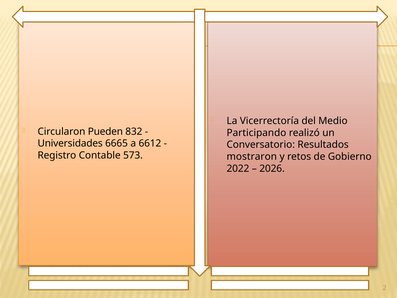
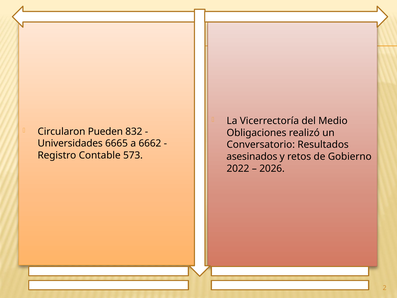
Participando: Participando -> Obligaciones (257, 133)
6612: 6612 -> 6662 (150, 143)
mostraron: mostraron -> asesinados (252, 156)
